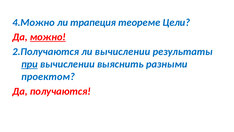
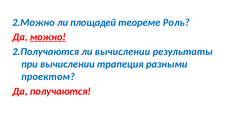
4.Можно: 4.Можно -> 2.Можно (34, 22)
трапеция: трапеция -> площадей (93, 22)
Цели: Цели -> Роль (176, 22)
при underline: present -> none (29, 64)
выяснить: выяснить -> трапеция (120, 64)
